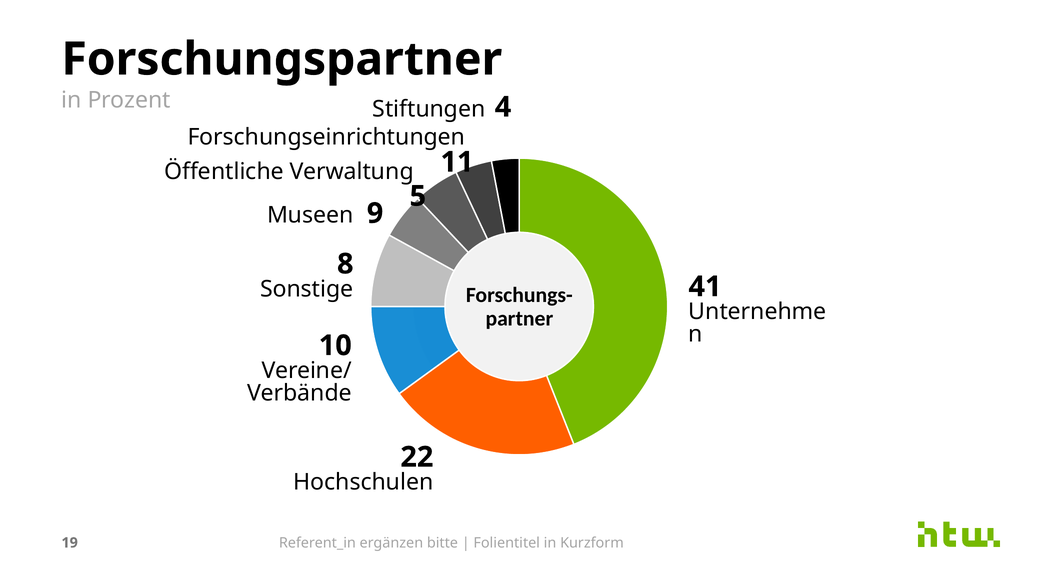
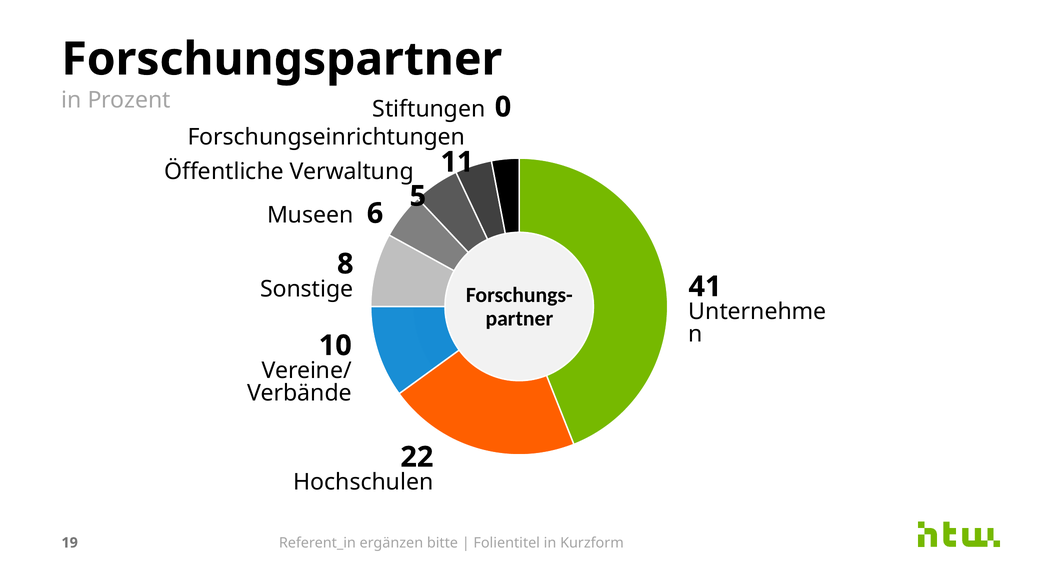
4: 4 -> 0 (503, 107)
9: 9 -> 6 (375, 214)
